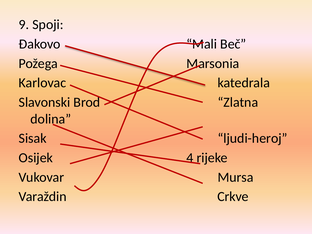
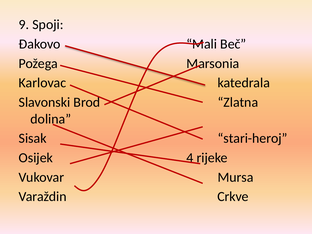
ljudi-heroj: ljudi-heroj -> stari-heroj (253, 138)
